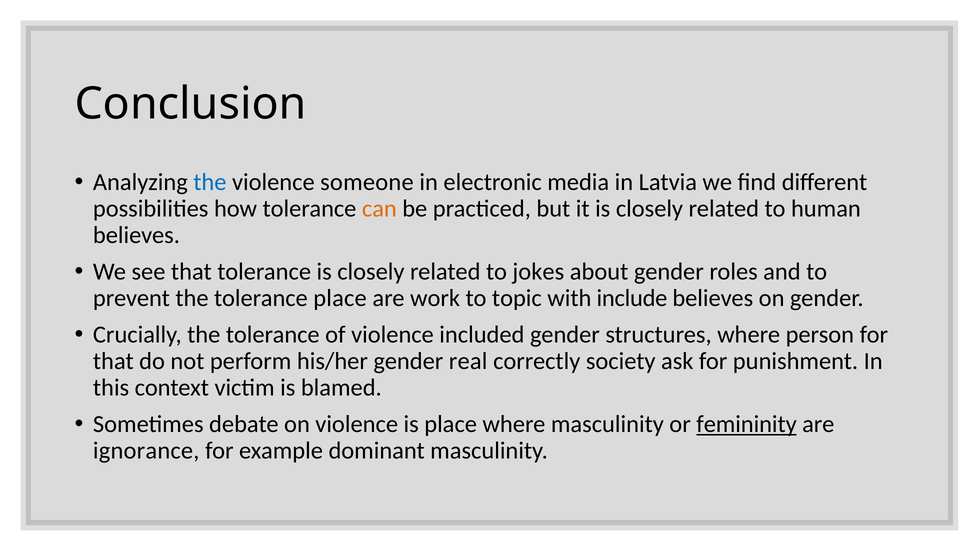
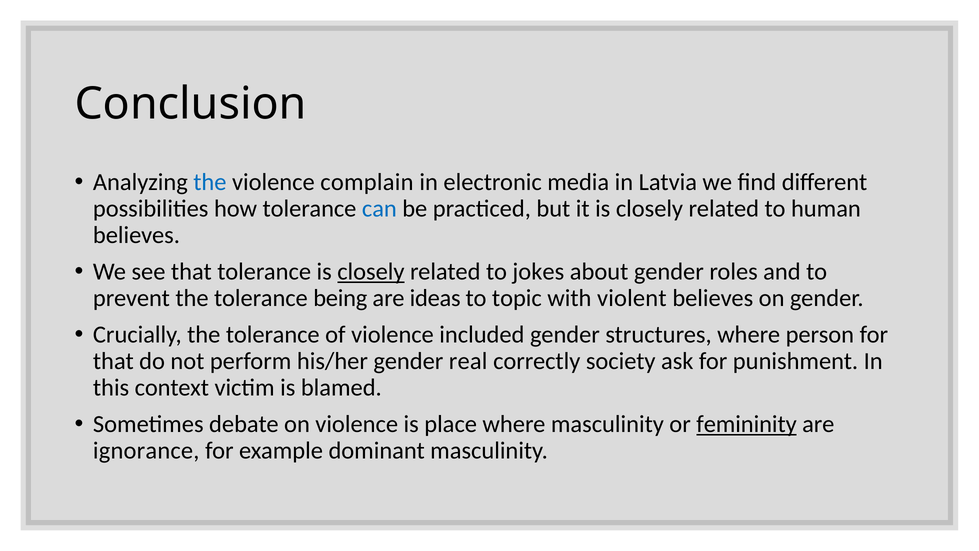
someone: someone -> complain (367, 182)
can colour: orange -> blue (379, 208)
closely underline: none -> present (371, 271)
tolerance place: place -> being (340, 298)
work: work -> ideas (435, 298)
include: include -> violent (632, 298)
